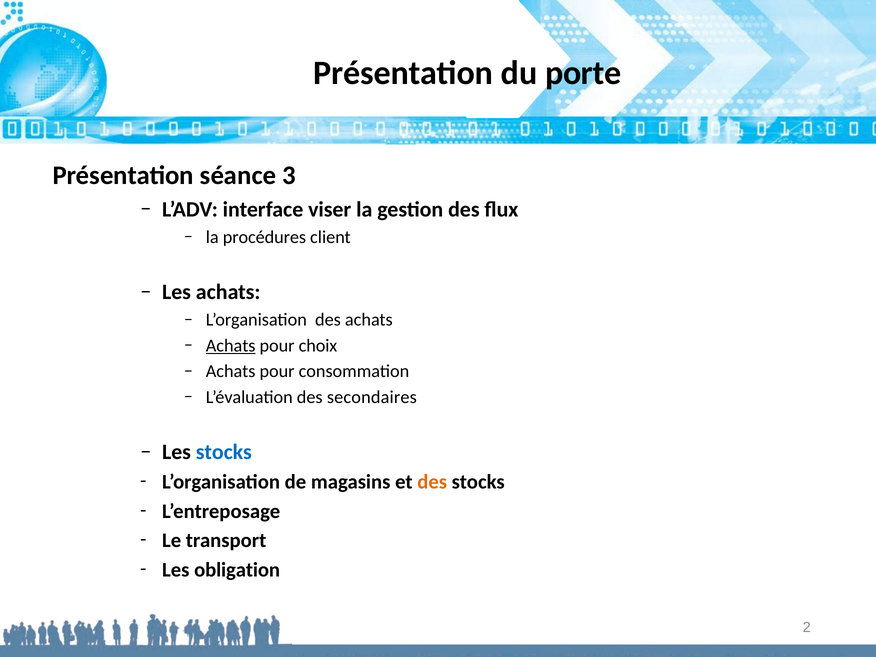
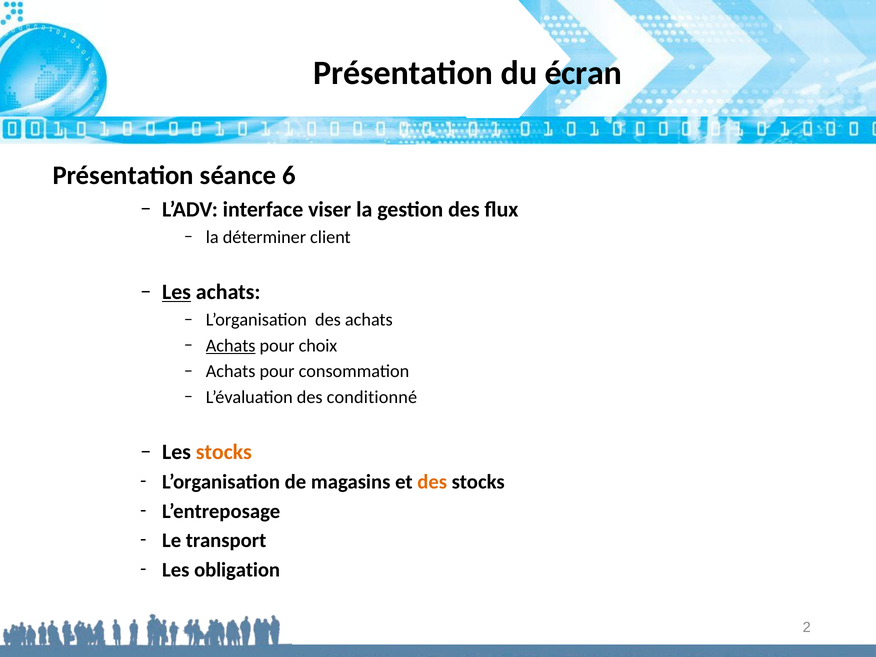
porte: porte -> écran (583, 73)
3: 3 -> 6 (289, 176)
procédures: procédures -> déterminer (264, 237)
Les underline: none -> present (177, 292)
secondaires: secondaires -> conditionné (372, 397)
stocks colour: blue -> orange (224, 452)
